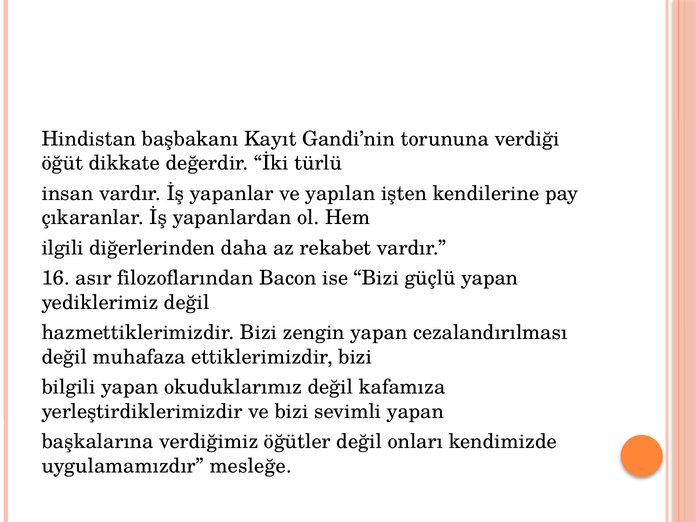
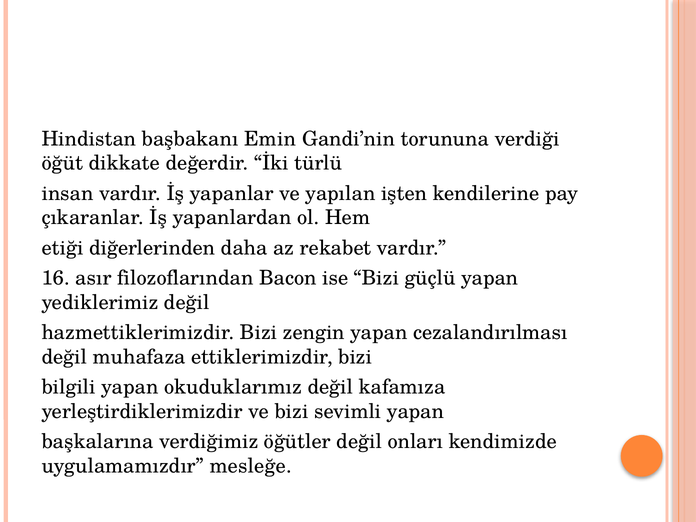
Kayıt: Kayıt -> Emin (270, 139)
ilgili: ilgili -> etiği (63, 248)
